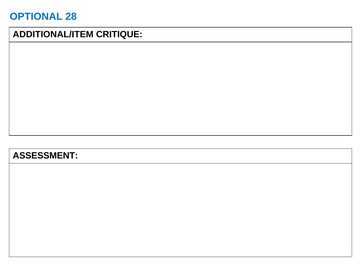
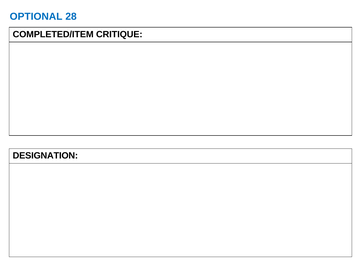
ADDITIONAL/ITEM: ADDITIONAL/ITEM -> COMPLETED/ITEM (53, 34)
ASSESSMENT: ASSESSMENT -> DESIGNATION (45, 156)
